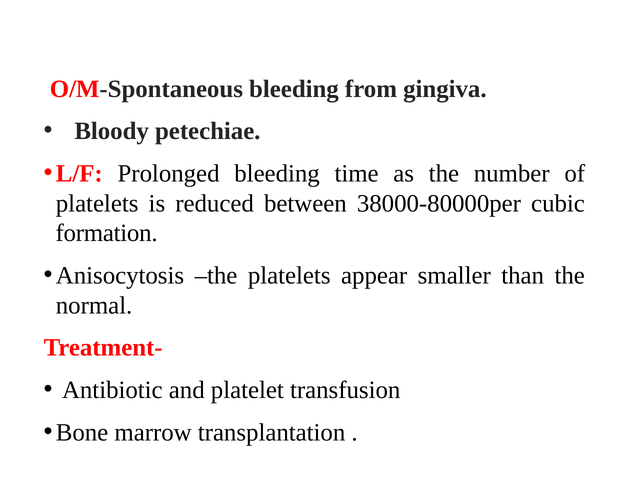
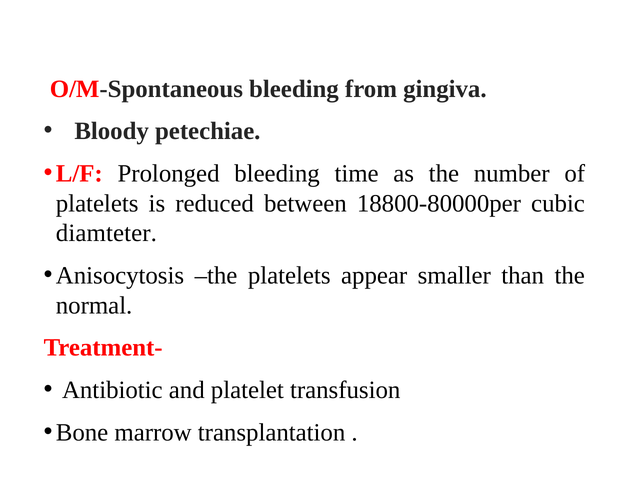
38000-80000per: 38000-80000per -> 18800-80000per (439, 203)
formation: formation -> diamteter (106, 233)
